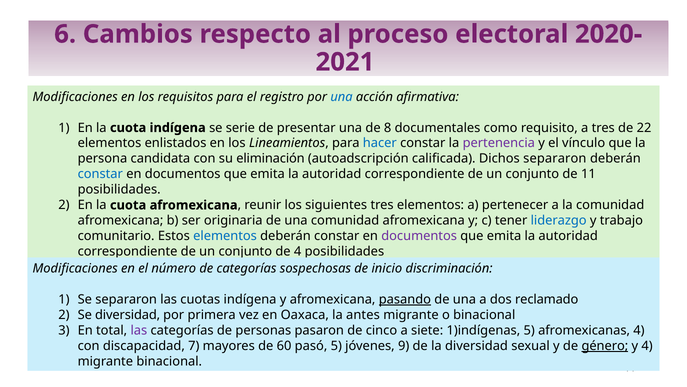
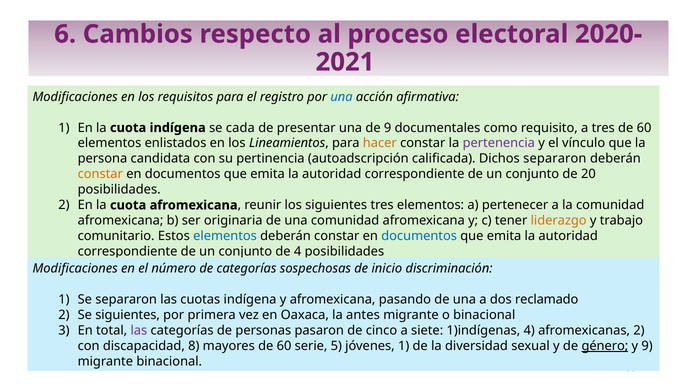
serie: serie -> cada (240, 128)
de 8: 8 -> 9 (388, 128)
tres de 22: 22 -> 60 (644, 128)
hacer colour: blue -> orange (380, 143)
eliminación: eliminación -> pertinencia (270, 158)
constar colour: blue -> orange (100, 174)
11: 11 -> 20 (588, 174)
liderazgo colour: blue -> orange (559, 220)
documentos colour: purple -> blue (419, 236)
pasando underline: present -> none (405, 299)
Se diversidad: diversidad -> siguientes (128, 315)
1)indígenas 5: 5 -> 4 (529, 330)
afromexicanas 4: 4 -> 2 (639, 330)
7: 7 -> 8 (194, 346)
pasó: pasó -> serie (311, 346)
jóvenes 9: 9 -> 1 (404, 346)
y 4: 4 -> 9 (647, 346)
